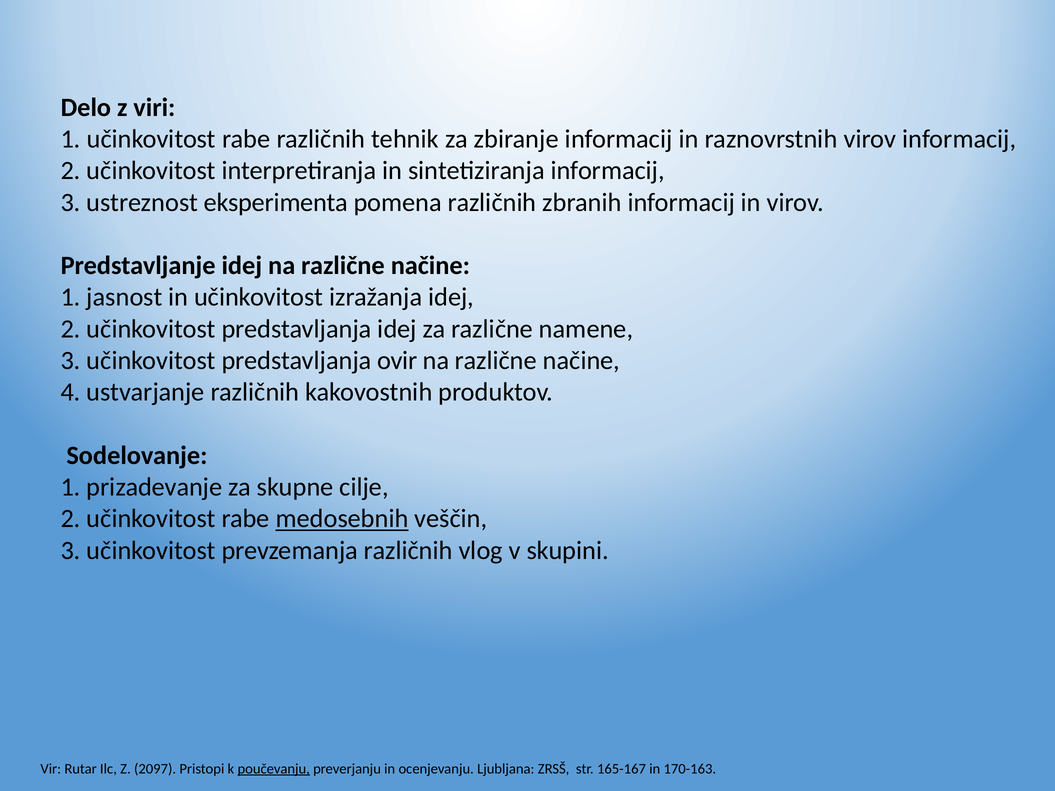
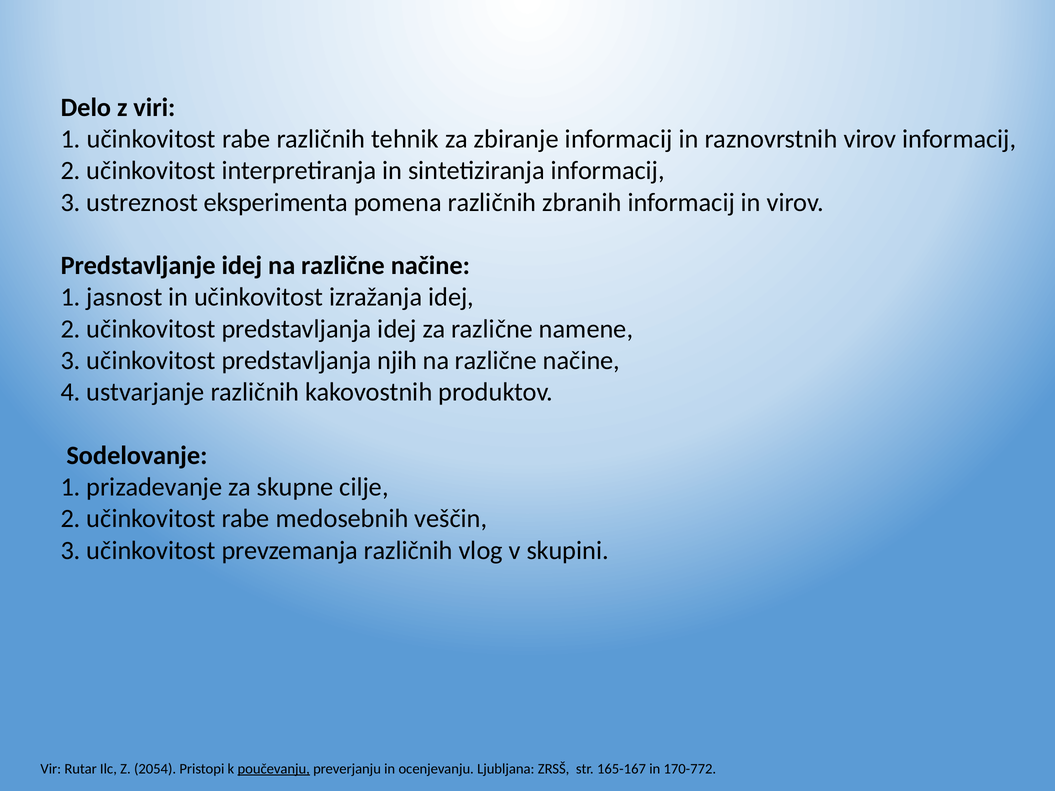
ovir: ovir -> njih (397, 361)
medosebnih underline: present -> none (342, 519)
2097: 2097 -> 2054 (155, 769)
170-163: 170-163 -> 170-772 (690, 769)
